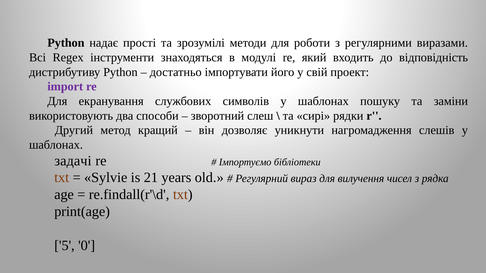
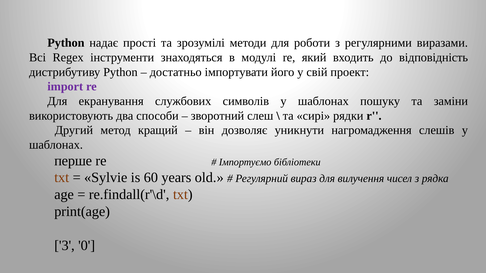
задачі: задачі -> перше (73, 161)
21: 21 -> 60 (151, 178)
5: 5 -> 3 (64, 246)
